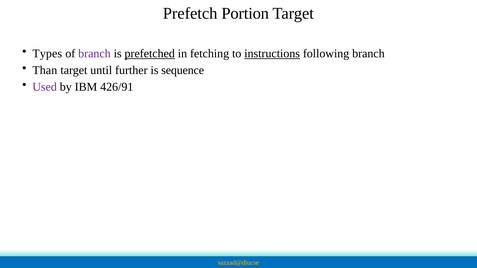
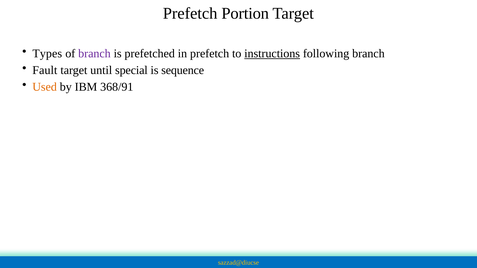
prefetched underline: present -> none (150, 54)
in fetching: fetching -> prefetch (210, 54)
Than: Than -> Fault (45, 70)
further: further -> special (131, 70)
Used colour: purple -> orange (45, 87)
426/91: 426/91 -> 368/91 (117, 87)
